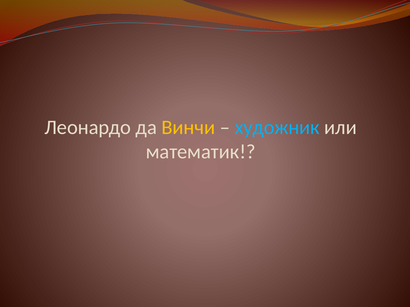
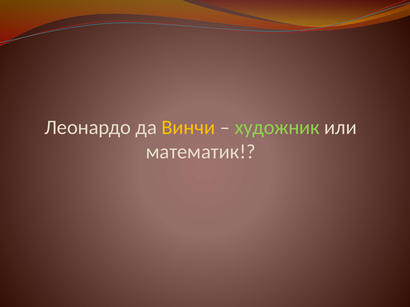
художник colour: light blue -> light green (277, 128)
